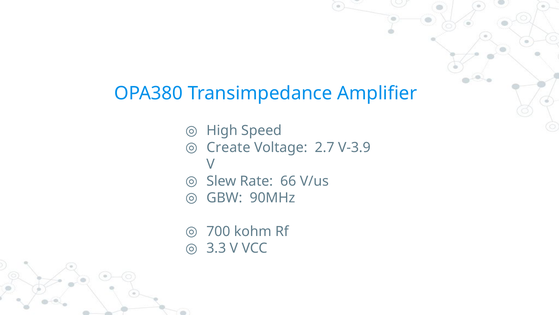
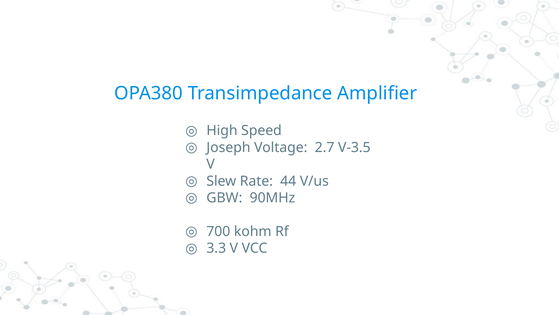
Create: Create -> Joseph (228, 147)
V-3.9: V-3.9 -> V-3.5 (354, 147)
66: 66 -> 44 (288, 181)
